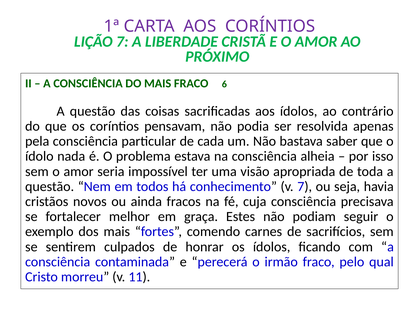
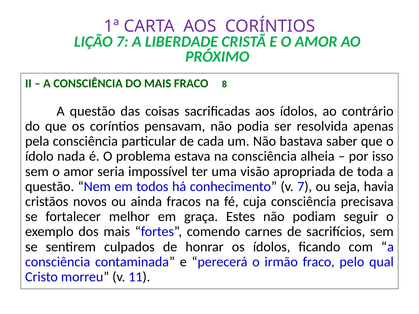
6: 6 -> 8 (224, 84)
